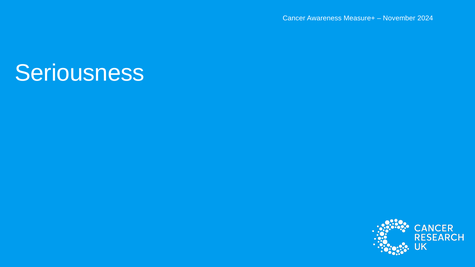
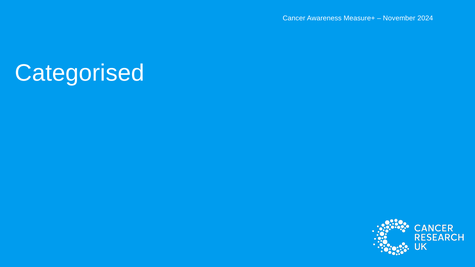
Seriousness: Seriousness -> Categorised (80, 73)
